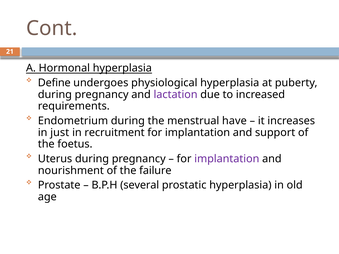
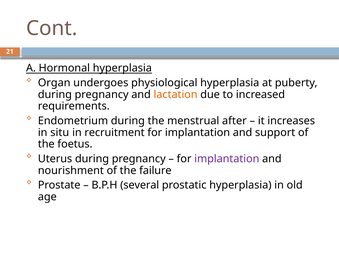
Define: Define -> Organ (54, 83)
lactation colour: purple -> orange (176, 95)
have: have -> after (234, 121)
just: just -> situ (60, 133)
